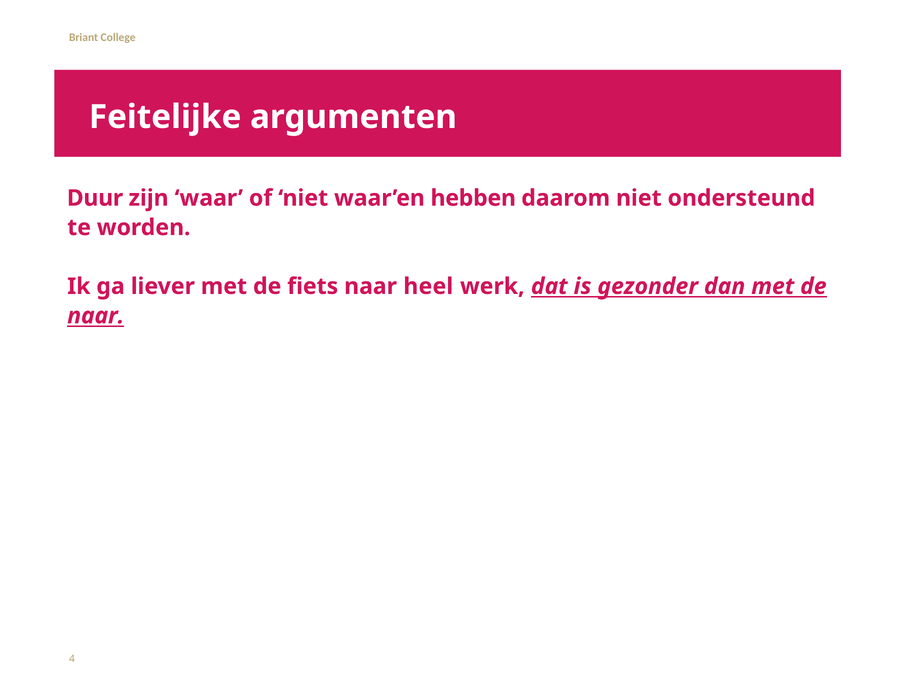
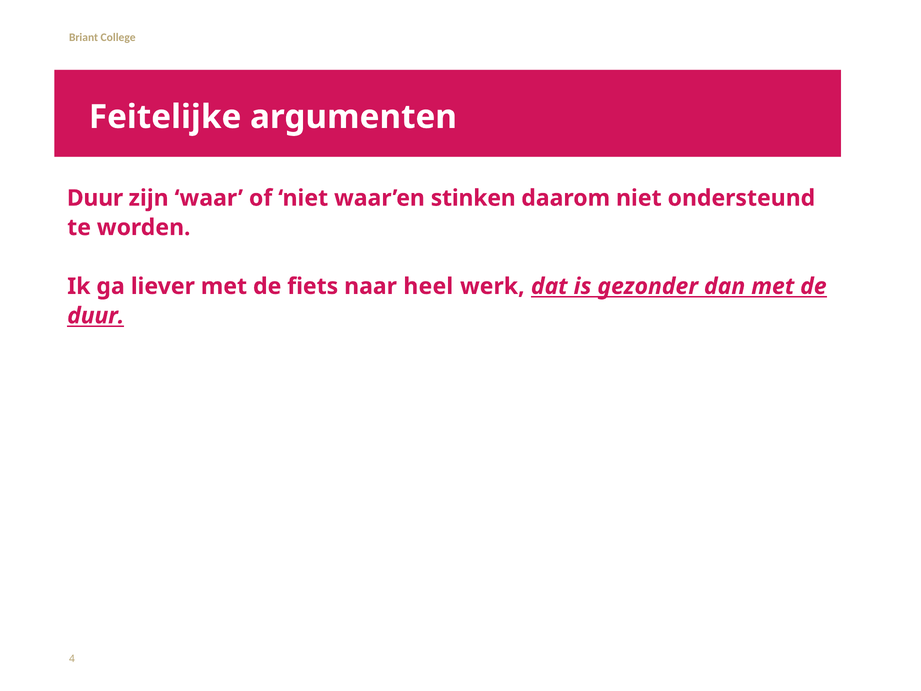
hebben: hebben -> stinken (473, 198)
naar: naar -> duur (96, 316)
